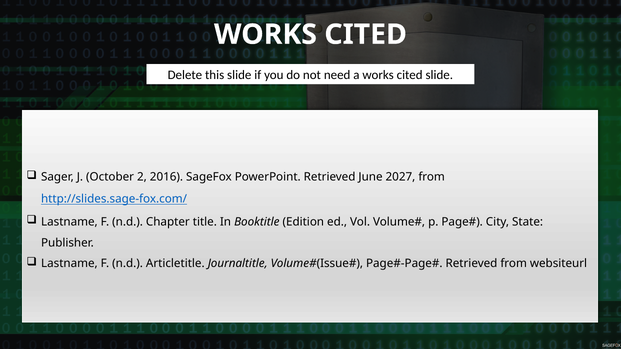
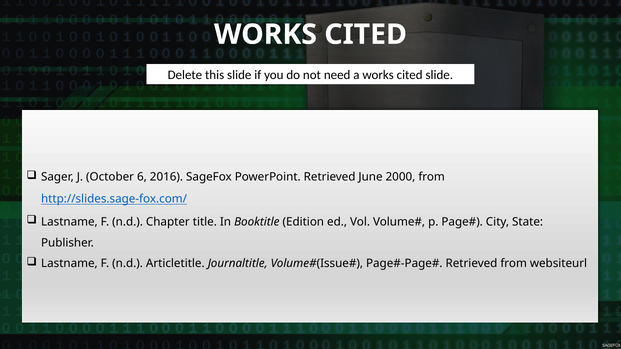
2: 2 -> 6 (142, 177)
2027: 2027 -> 2000 (400, 177)
